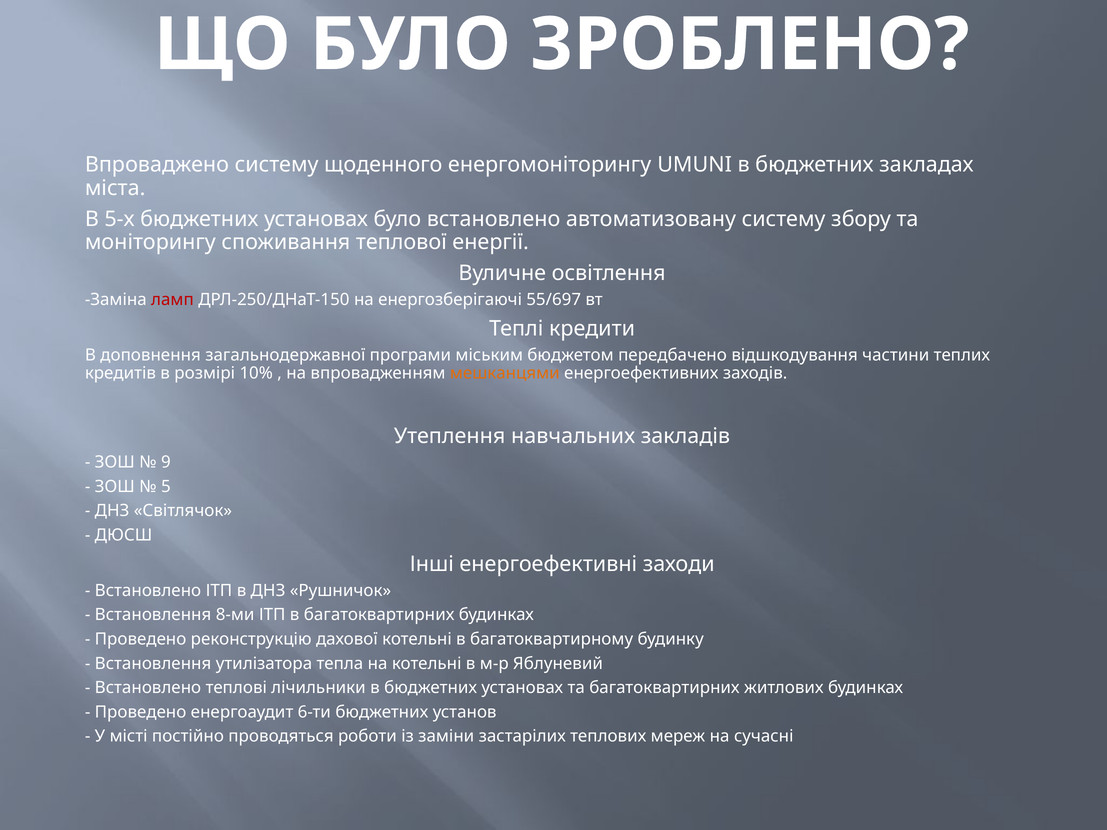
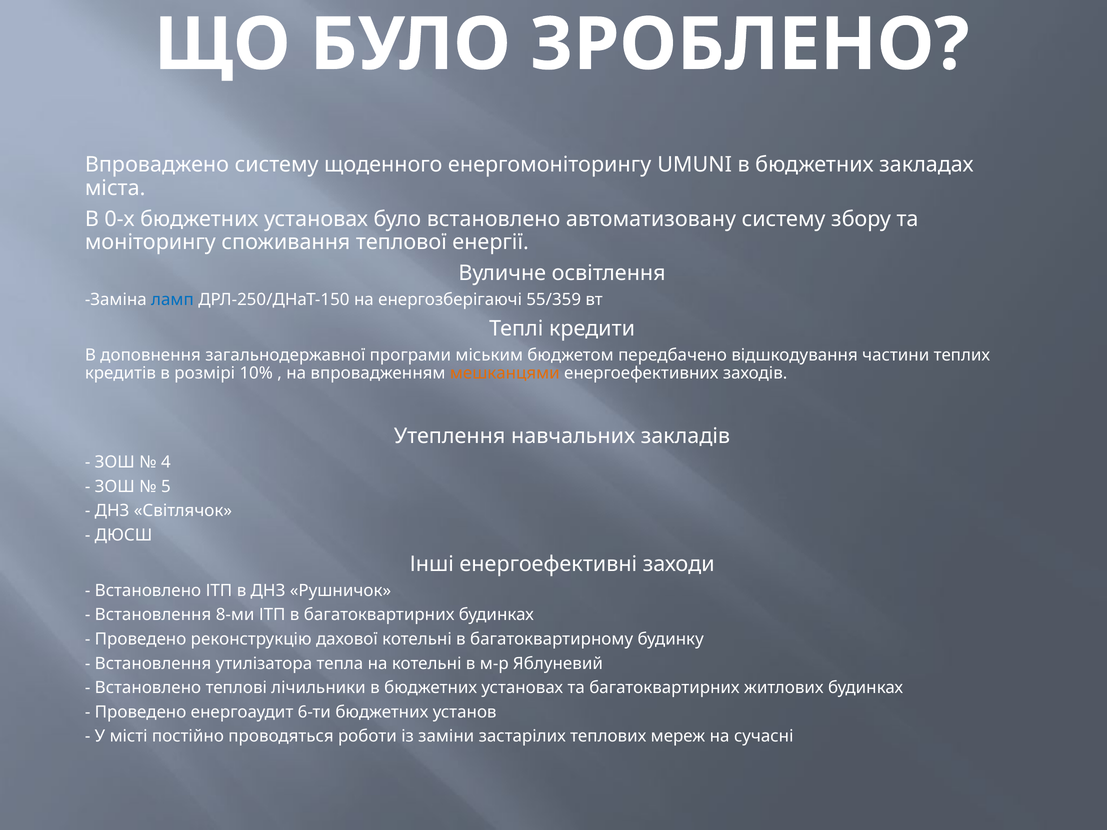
5-х: 5-х -> 0-х (120, 219)
ламп colour: red -> blue (172, 300)
55/697: 55/697 -> 55/359 (554, 300)
9: 9 -> 4 (166, 462)
